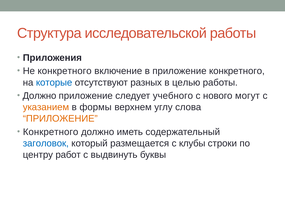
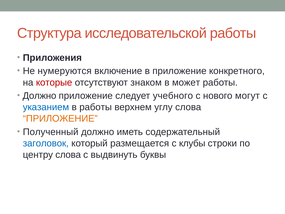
Не конкретного: конкретного -> нумеруются (65, 71)
которые colour: blue -> red (54, 82)
разных: разных -> знаком (146, 82)
целью: целью -> может (186, 82)
указанием colour: orange -> blue (46, 107)
в формы: формы -> работы (96, 107)
Конкретного: Конкретного -> Полученный (51, 132)
центру работ: работ -> слова (68, 155)
